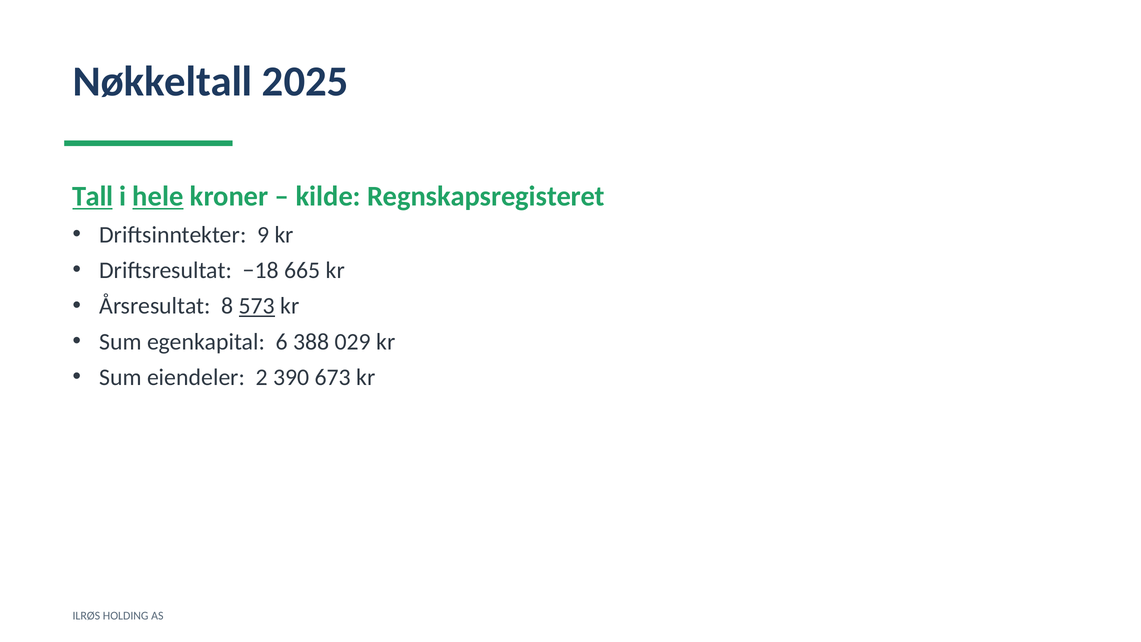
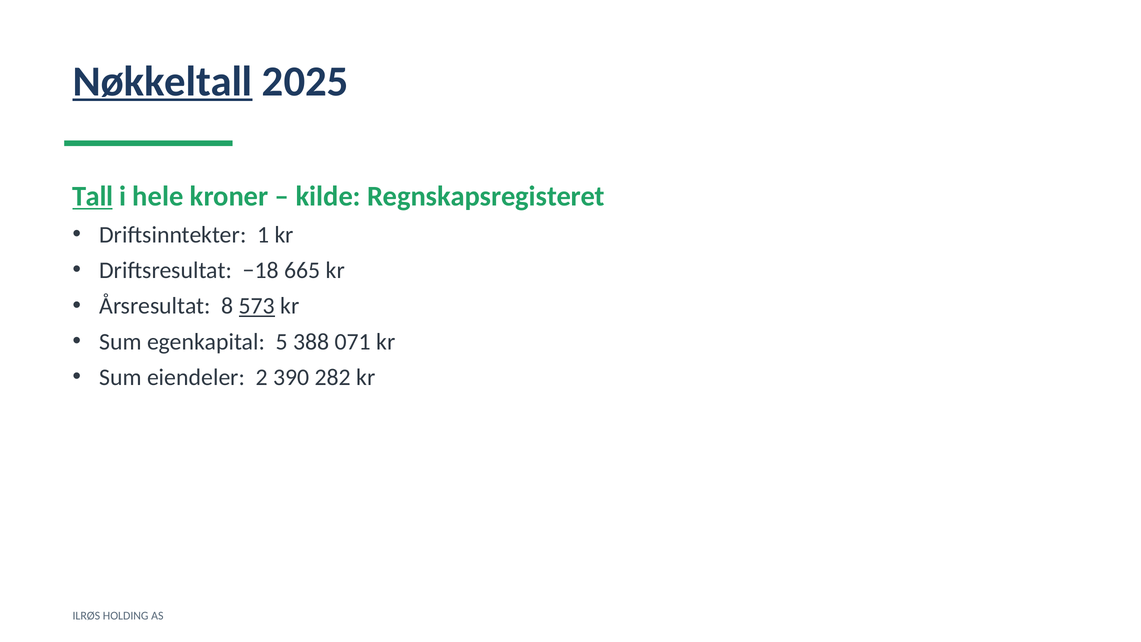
Nøkkeltall underline: none -> present (163, 81)
hele underline: present -> none (158, 196)
9: 9 -> 1 (263, 235)
6: 6 -> 5 (282, 342)
029: 029 -> 071 (353, 342)
673: 673 -> 282 (333, 377)
